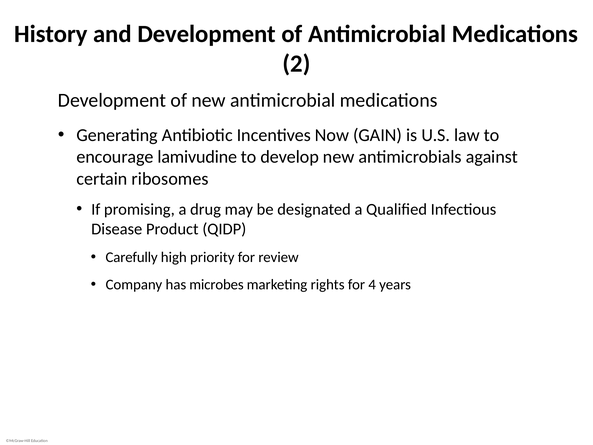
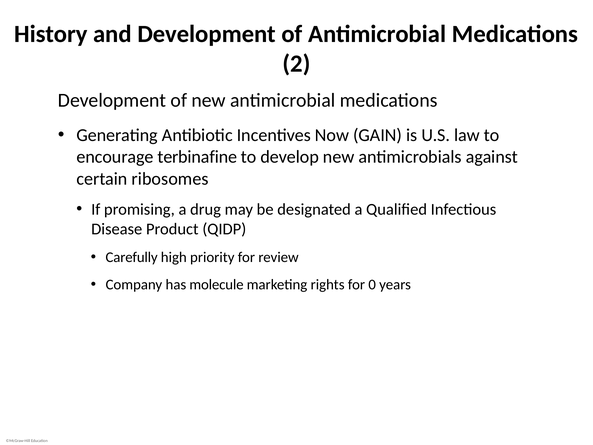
lamivudine: lamivudine -> terbinafine (197, 157)
microbes: microbes -> molecule (216, 284)
4: 4 -> 0 (372, 284)
